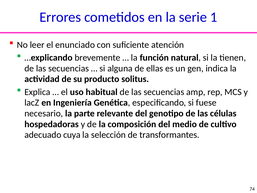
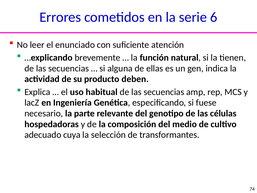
1: 1 -> 6 (214, 17)
solitus: solitus -> deben (135, 79)
